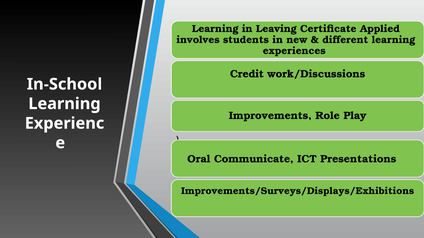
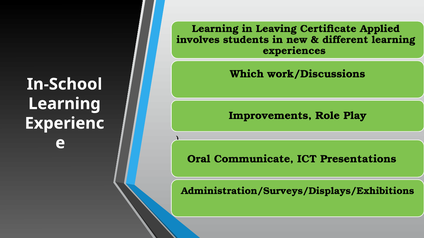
Credit: Credit -> Which (247, 74)
Improvements/Surveys/Displays/Exhibitions: Improvements/Surveys/Displays/Exhibitions -> Administration/Surveys/Displays/Exhibitions (298, 191)
